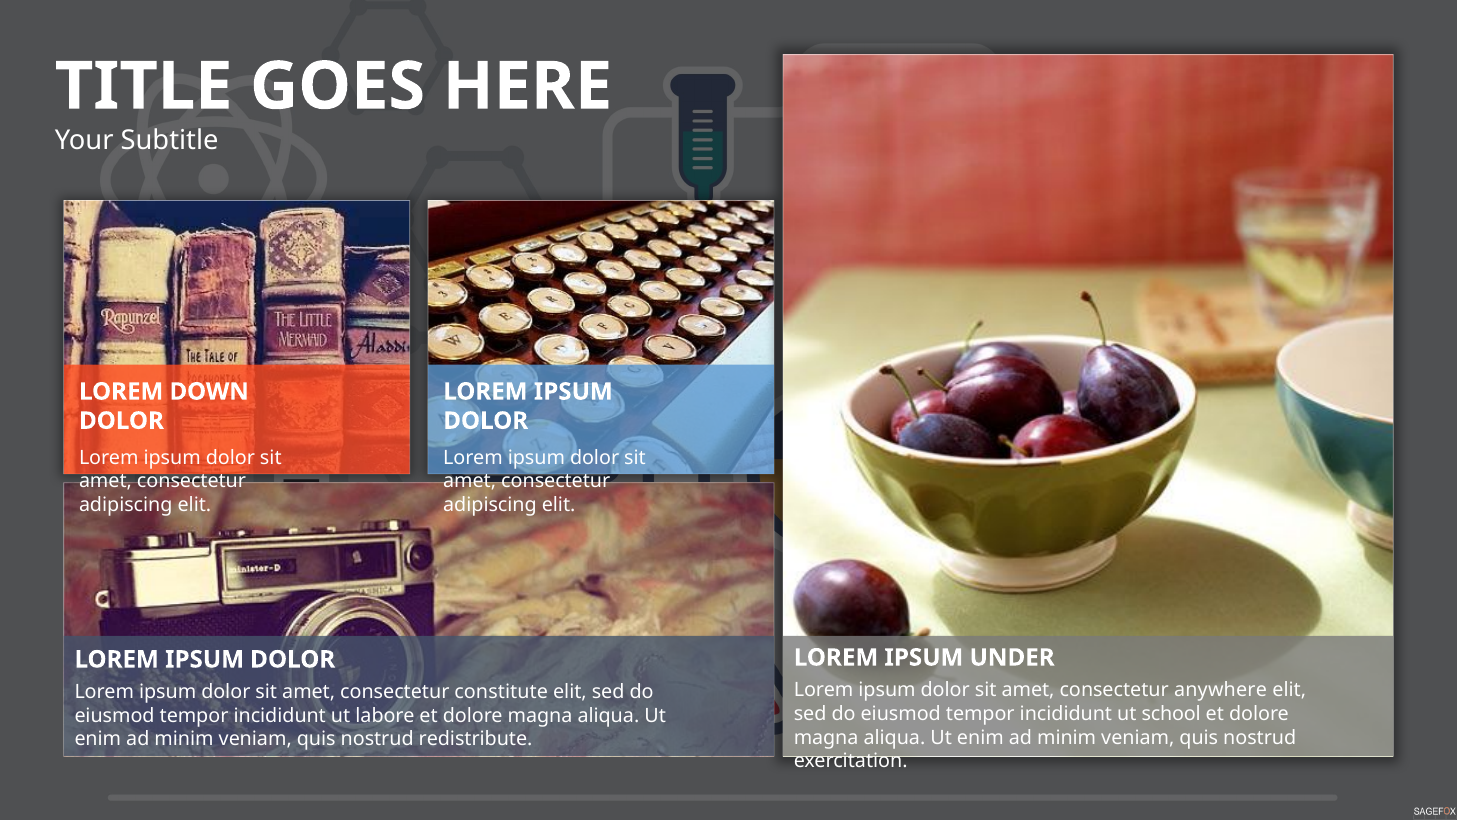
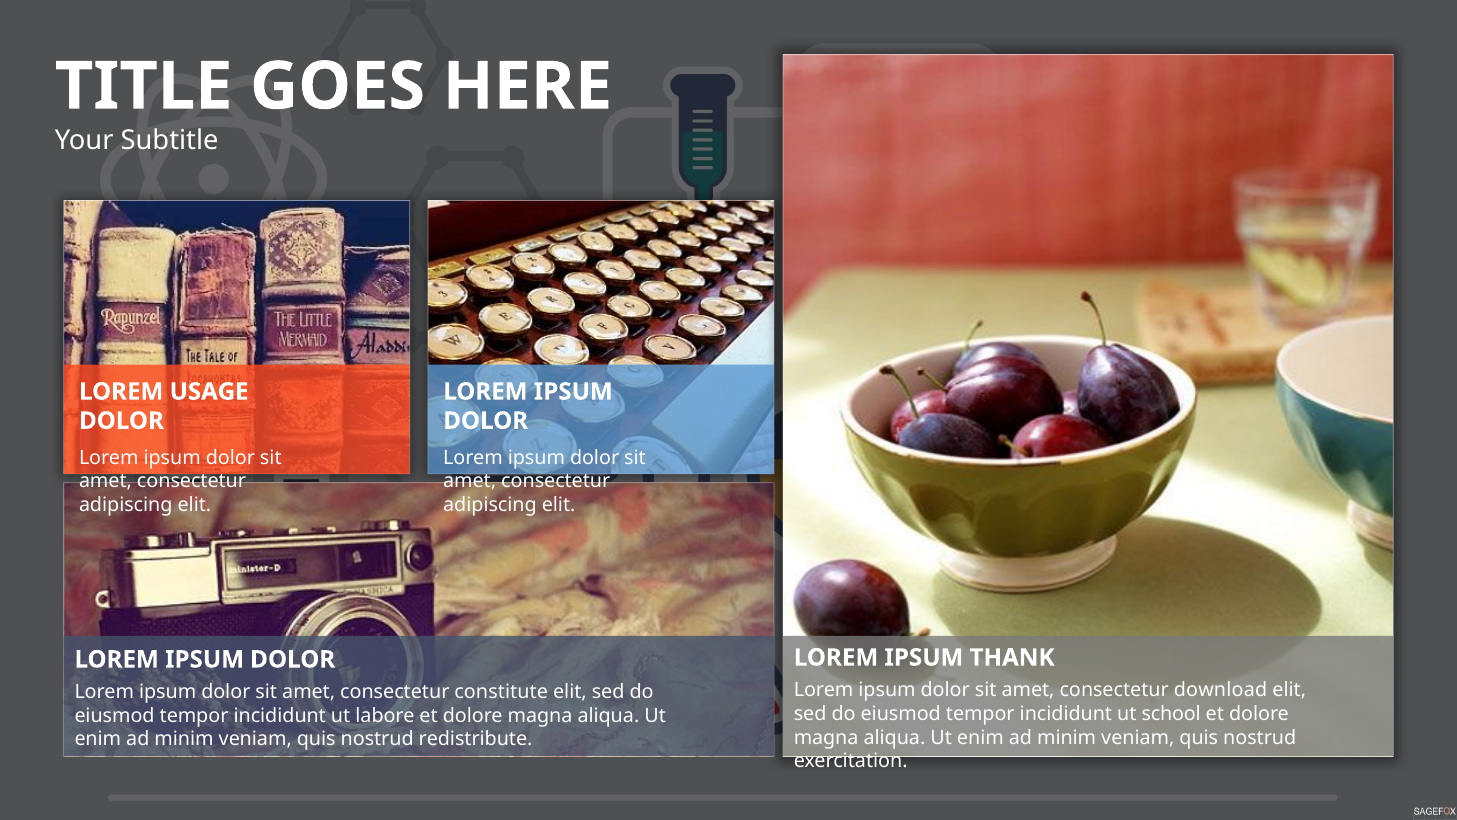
DOWN: DOWN -> USAGE (209, 391)
UNDER: UNDER -> THANK (1012, 657)
anywhere: anywhere -> download (1221, 690)
